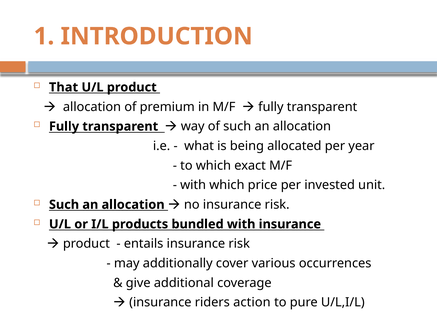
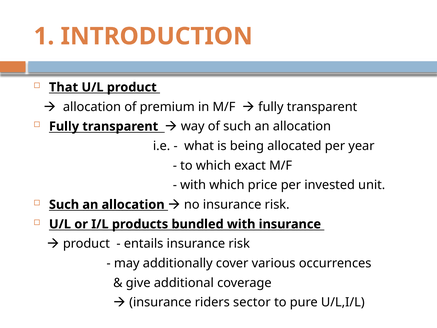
action: action -> sector (252, 302)
